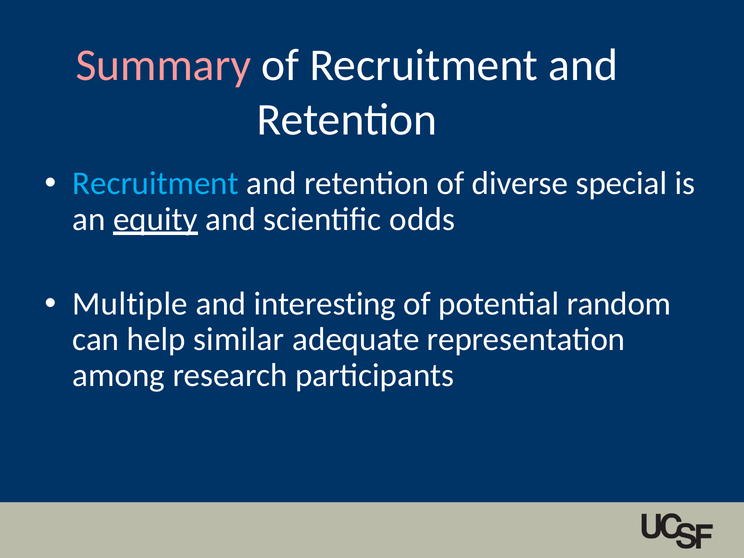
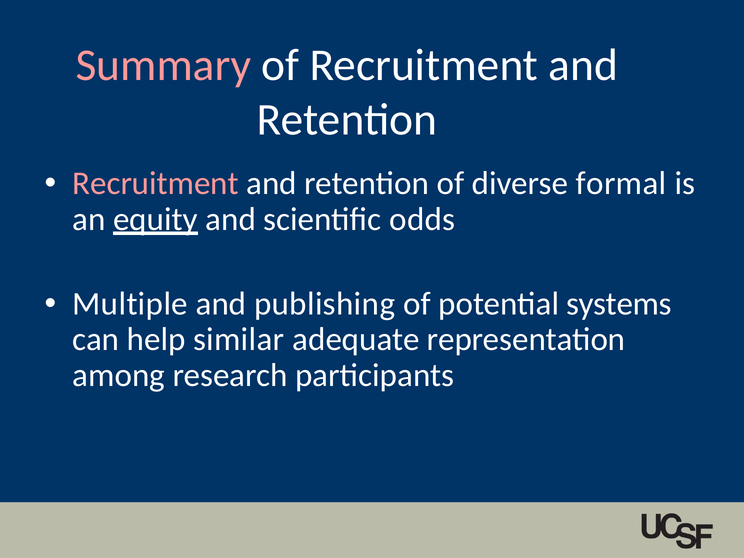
Recruitment colour: light blue -> pink (156, 183)
special: special -> formal (621, 183)
interesting: interesting -> publishing (325, 304)
random: random -> systems (619, 304)
